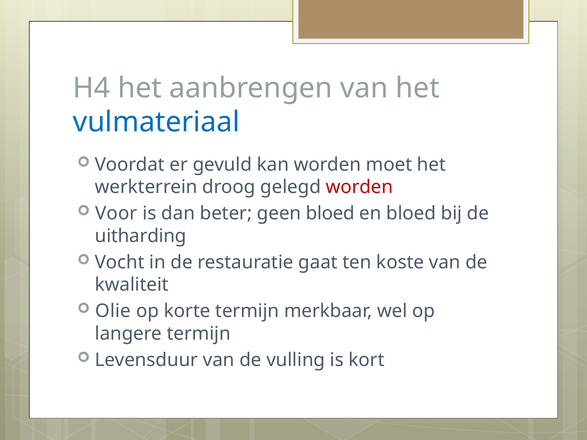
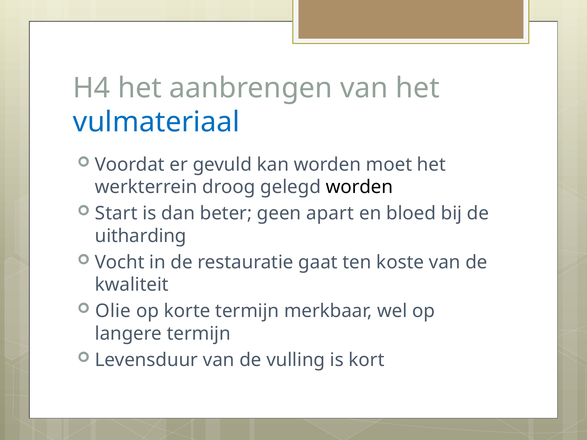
worden colour: red -> black (359, 187)
Voor: Voor -> Start (116, 214)
geen bloed: bloed -> apart (330, 214)
